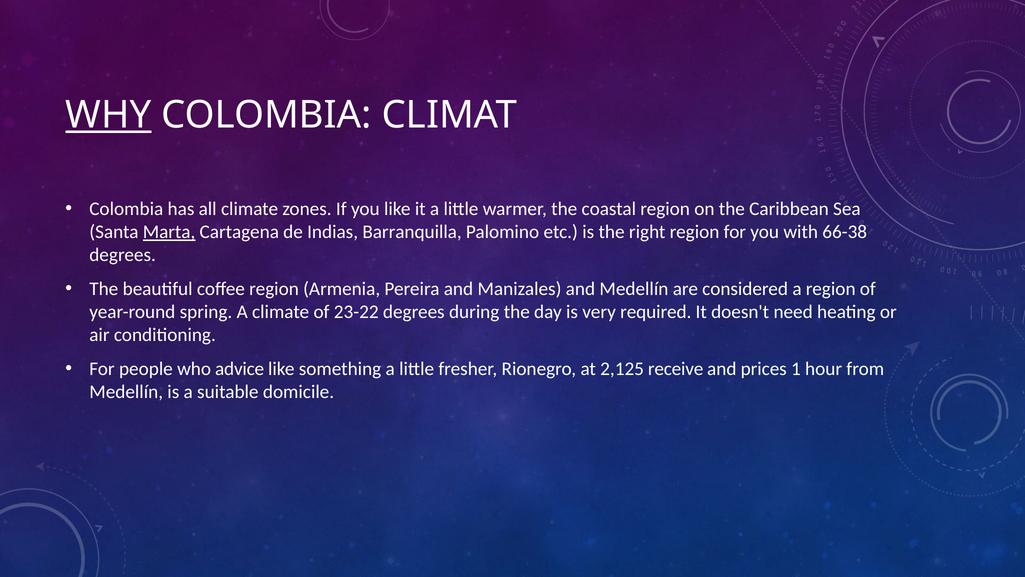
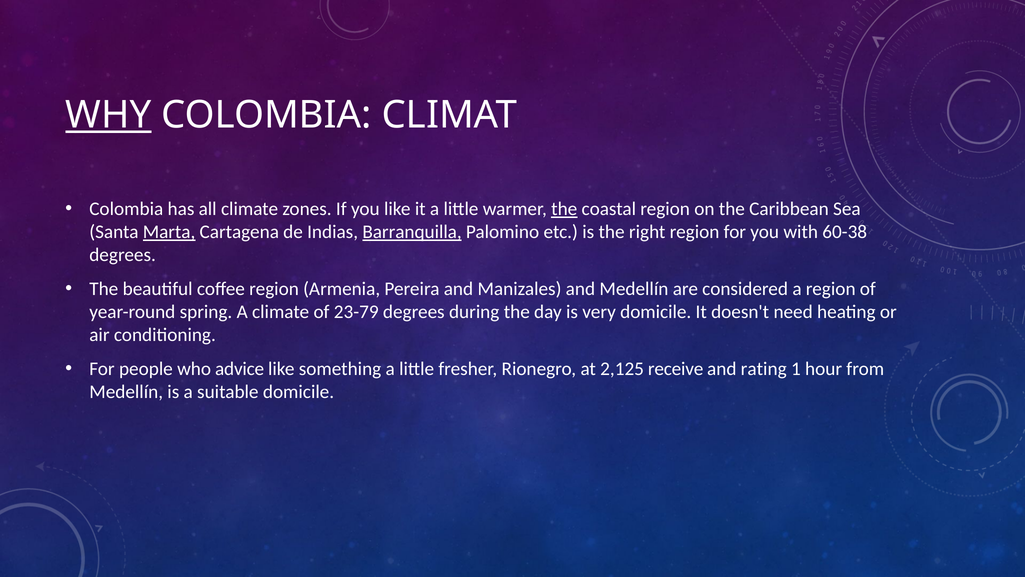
the underline: none -> present (564, 209)
Barranquilla underline: none -> present (412, 232)
66-38: 66-38 -> 60-38 (845, 232)
23-22: 23-22 -> 23-79 (356, 312)
very required: required -> domicile (656, 312)
prices: prices -> rating (764, 369)
